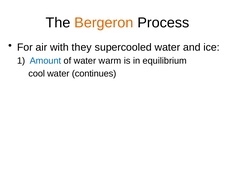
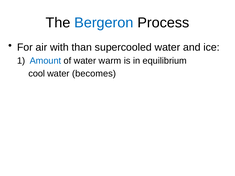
Bergeron colour: orange -> blue (104, 23)
they: they -> than (82, 47)
continues: continues -> becomes (94, 74)
